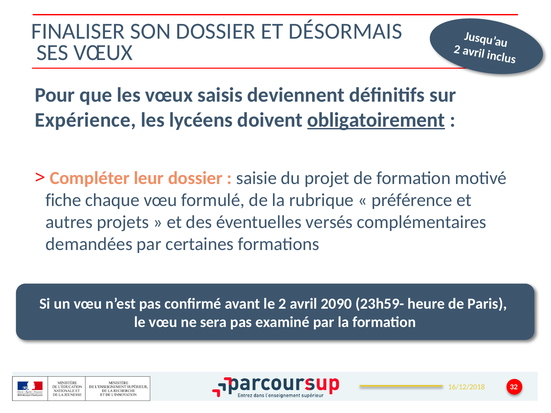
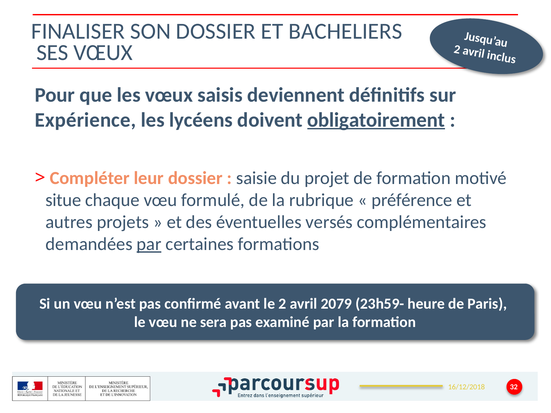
DÉSORMAIS: DÉSORMAIS -> BACHELIERS (345, 31)
fiche: fiche -> situe (63, 200)
par underline: none -> present (149, 244)
2090: 2090 -> 2079 (336, 304)
